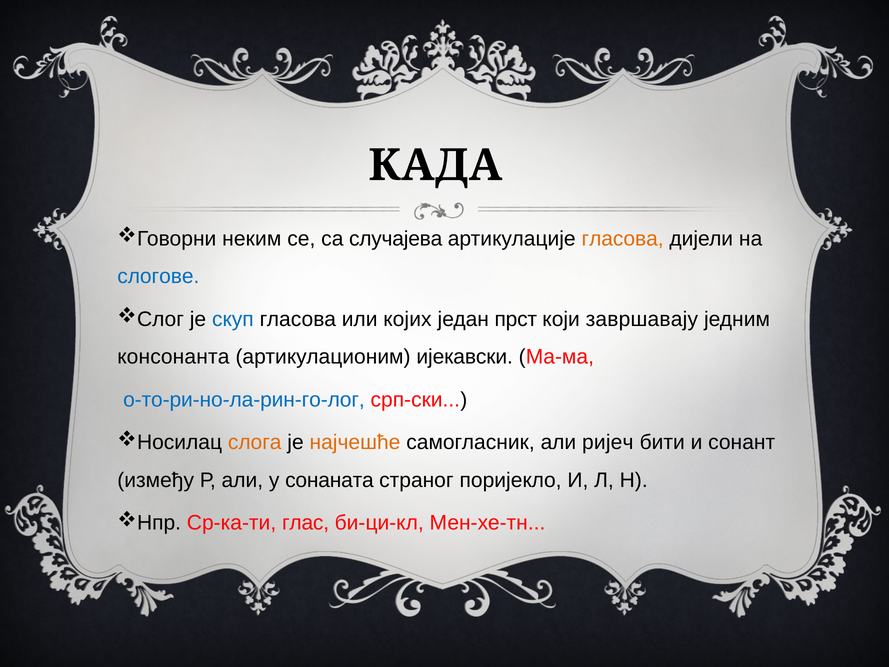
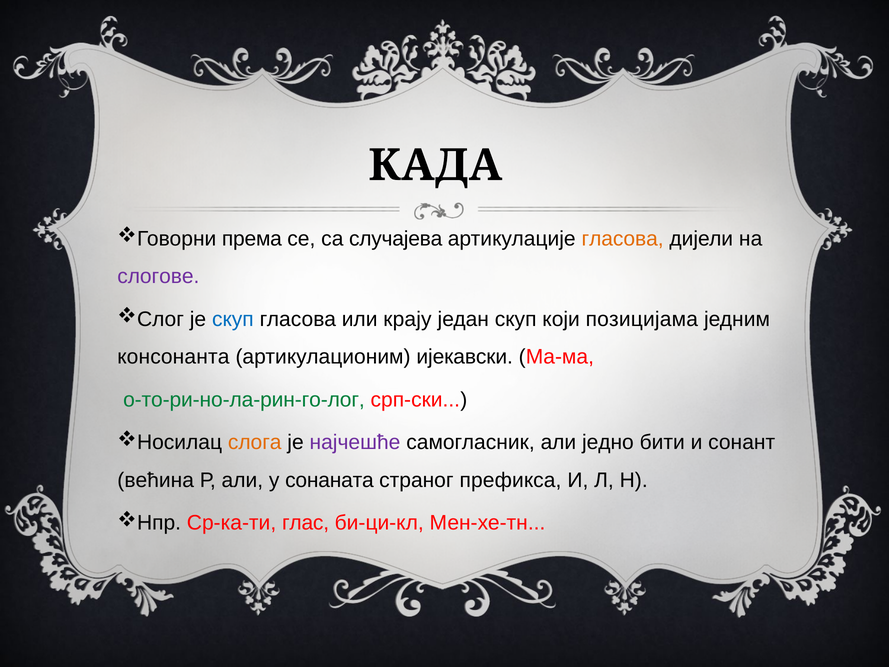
неким: неким -> према (252, 238)
слогове colour: blue -> purple (158, 276)
којих: којих -> крају (407, 319)
један прст: прст -> скуп (516, 319)
завршавају: завршавају -> позицијама (642, 319)
о-то-ри-но-ла-рин-го-лог colour: blue -> green (244, 400)
најчешће colour: orange -> purple (355, 442)
ријеч: ријеч -> једно (608, 442)
између: између -> већина (156, 480)
поријекло: поријекло -> префикса (510, 480)
